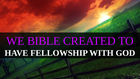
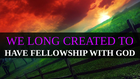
BIBLE: BIBLE -> LONG (44, 41)
